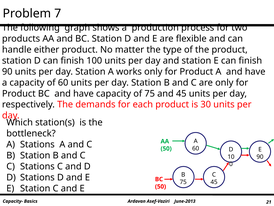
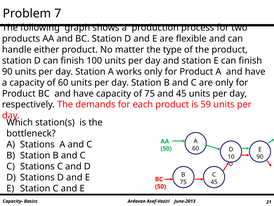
30: 30 -> 59 (206, 104)
